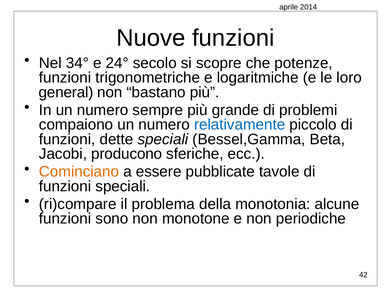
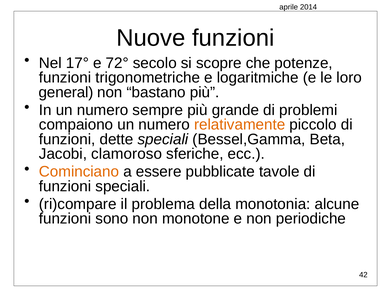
34°: 34° -> 17° (77, 63)
24°: 24° -> 72° (117, 63)
relativamente colour: blue -> orange (240, 124)
producono: producono -> clamoroso (127, 154)
